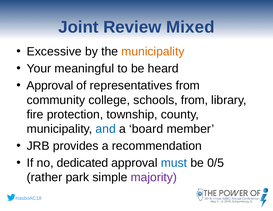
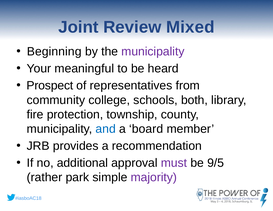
Excessive: Excessive -> Beginning (54, 52)
municipality colour: orange -> purple (153, 52)
Approval: Approval -> Prospect (50, 86)
schools from: from -> both (194, 100)
dedicated: dedicated -> additional (82, 163)
must colour: blue -> purple (174, 163)
0/5: 0/5 -> 9/5 (216, 163)
